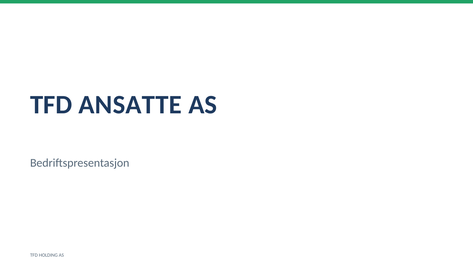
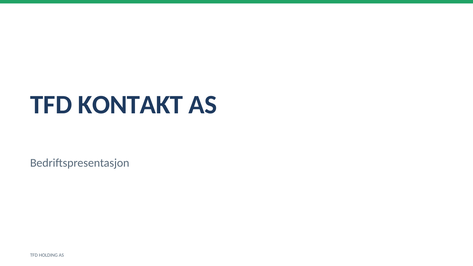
ANSATTE: ANSATTE -> KONTAKT (130, 105)
